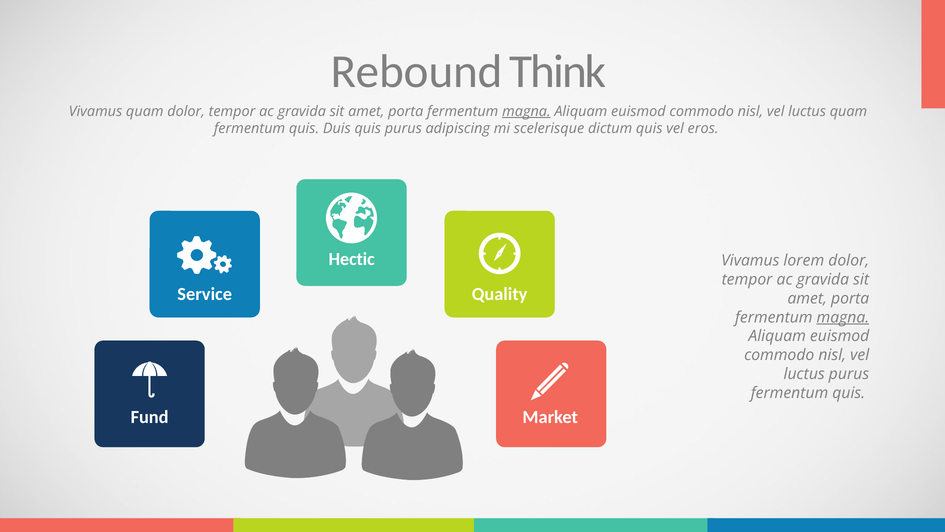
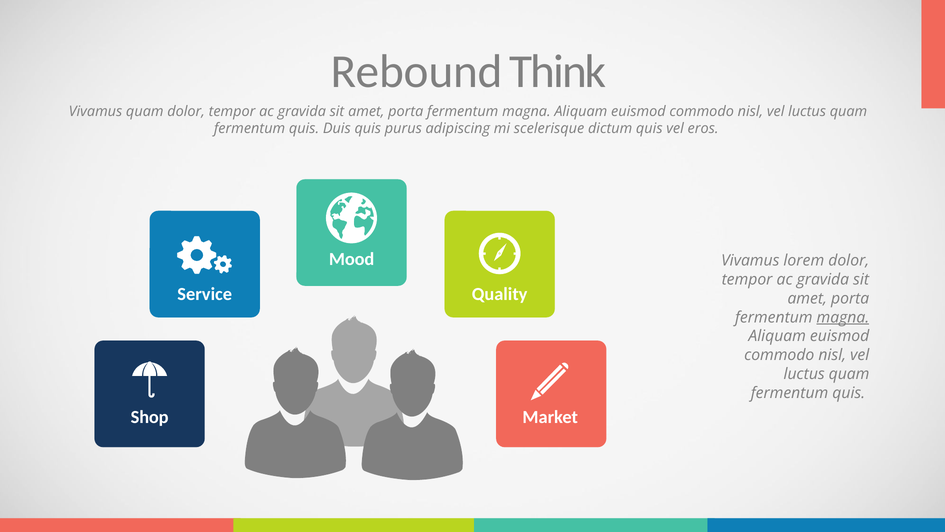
magna underline: present -> none (526, 111)
Hectic: Hectic -> Mood (352, 259)
purus: purus -> quam (849, 374)
Fund: Fund -> Shop (150, 417)
